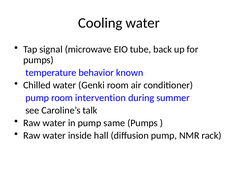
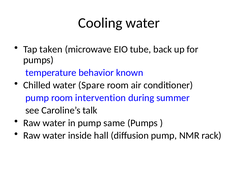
signal: signal -> taken (51, 49)
Genki: Genki -> Spare (92, 85)
